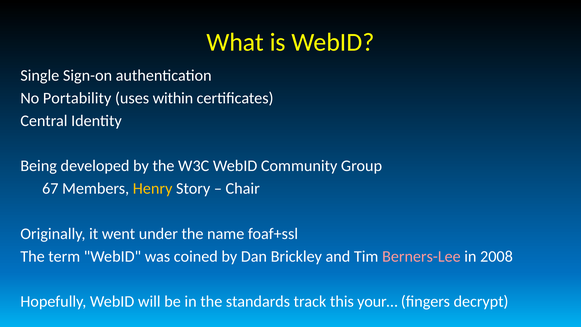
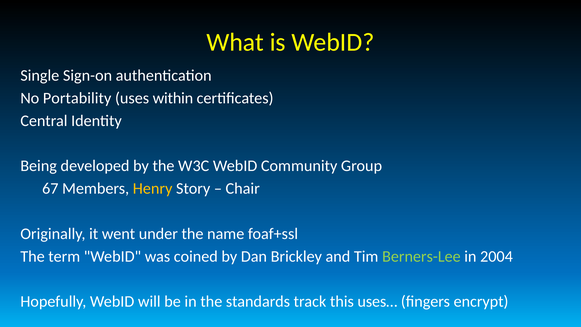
Berners-Lee colour: pink -> light green (421, 256)
2008: 2008 -> 2004 (496, 256)
your…: your… -> uses… (377, 301)
decrypt: decrypt -> encrypt (481, 301)
